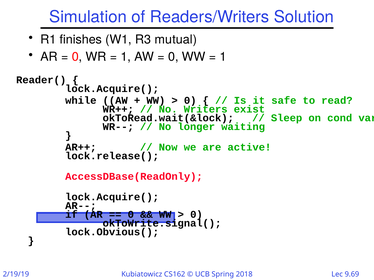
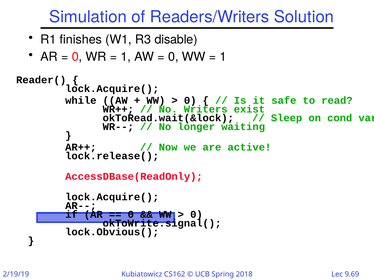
mutual: mutual -> disable (176, 40)
